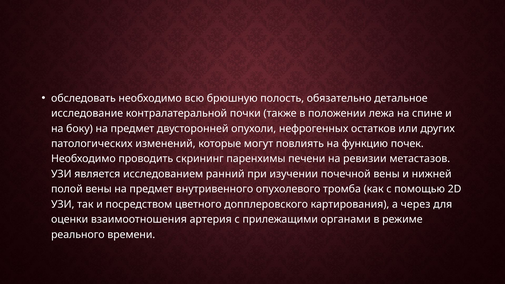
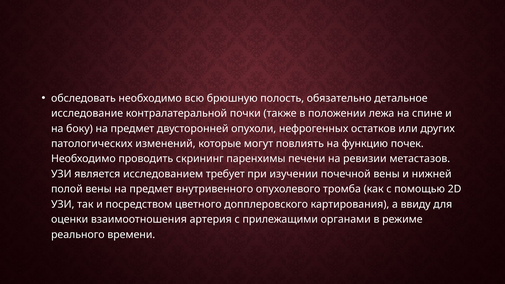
ранний: ранний -> требует (225, 174)
через: через -> ввиду (416, 204)
